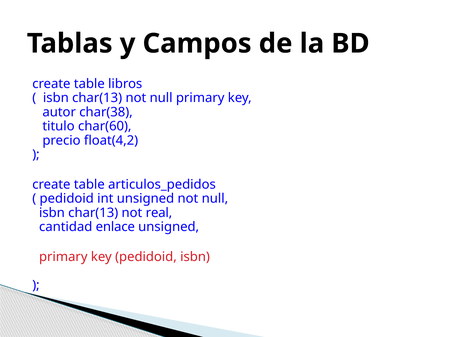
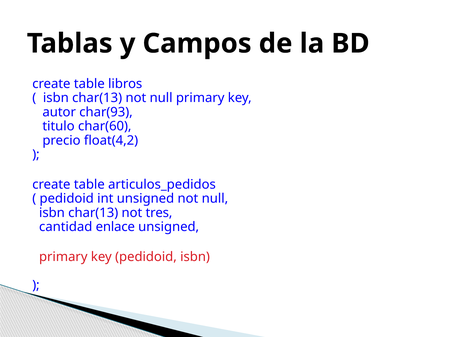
char(38: char(38 -> char(93 (106, 112)
real: real -> tres (159, 213)
